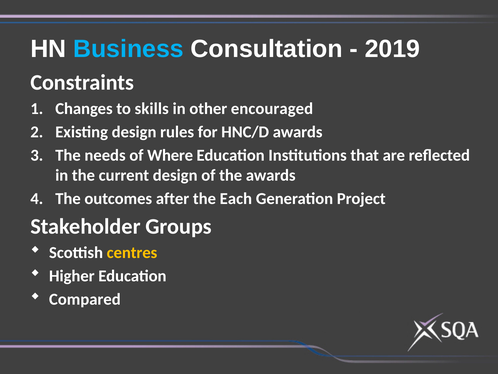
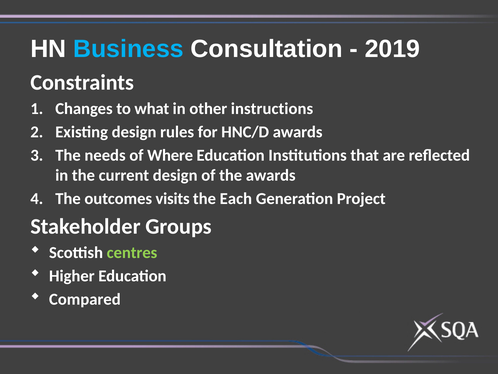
skills: skills -> what (152, 109)
encouraged: encouraged -> instructions (272, 109)
after: after -> visits (173, 198)
centres colour: yellow -> light green (132, 252)
